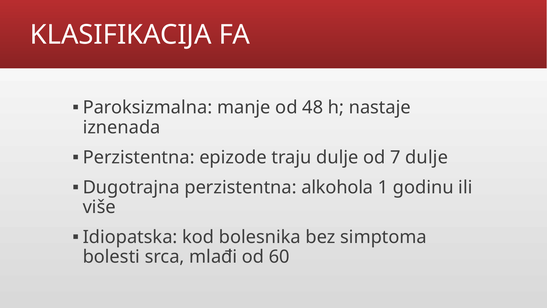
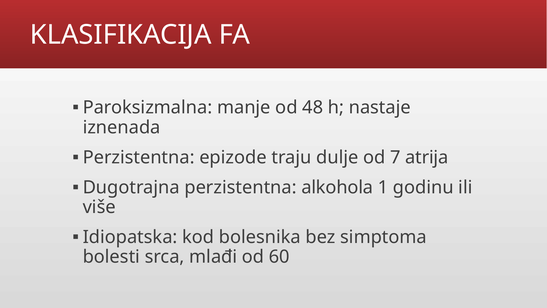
7 dulje: dulje -> atrija (427, 157)
